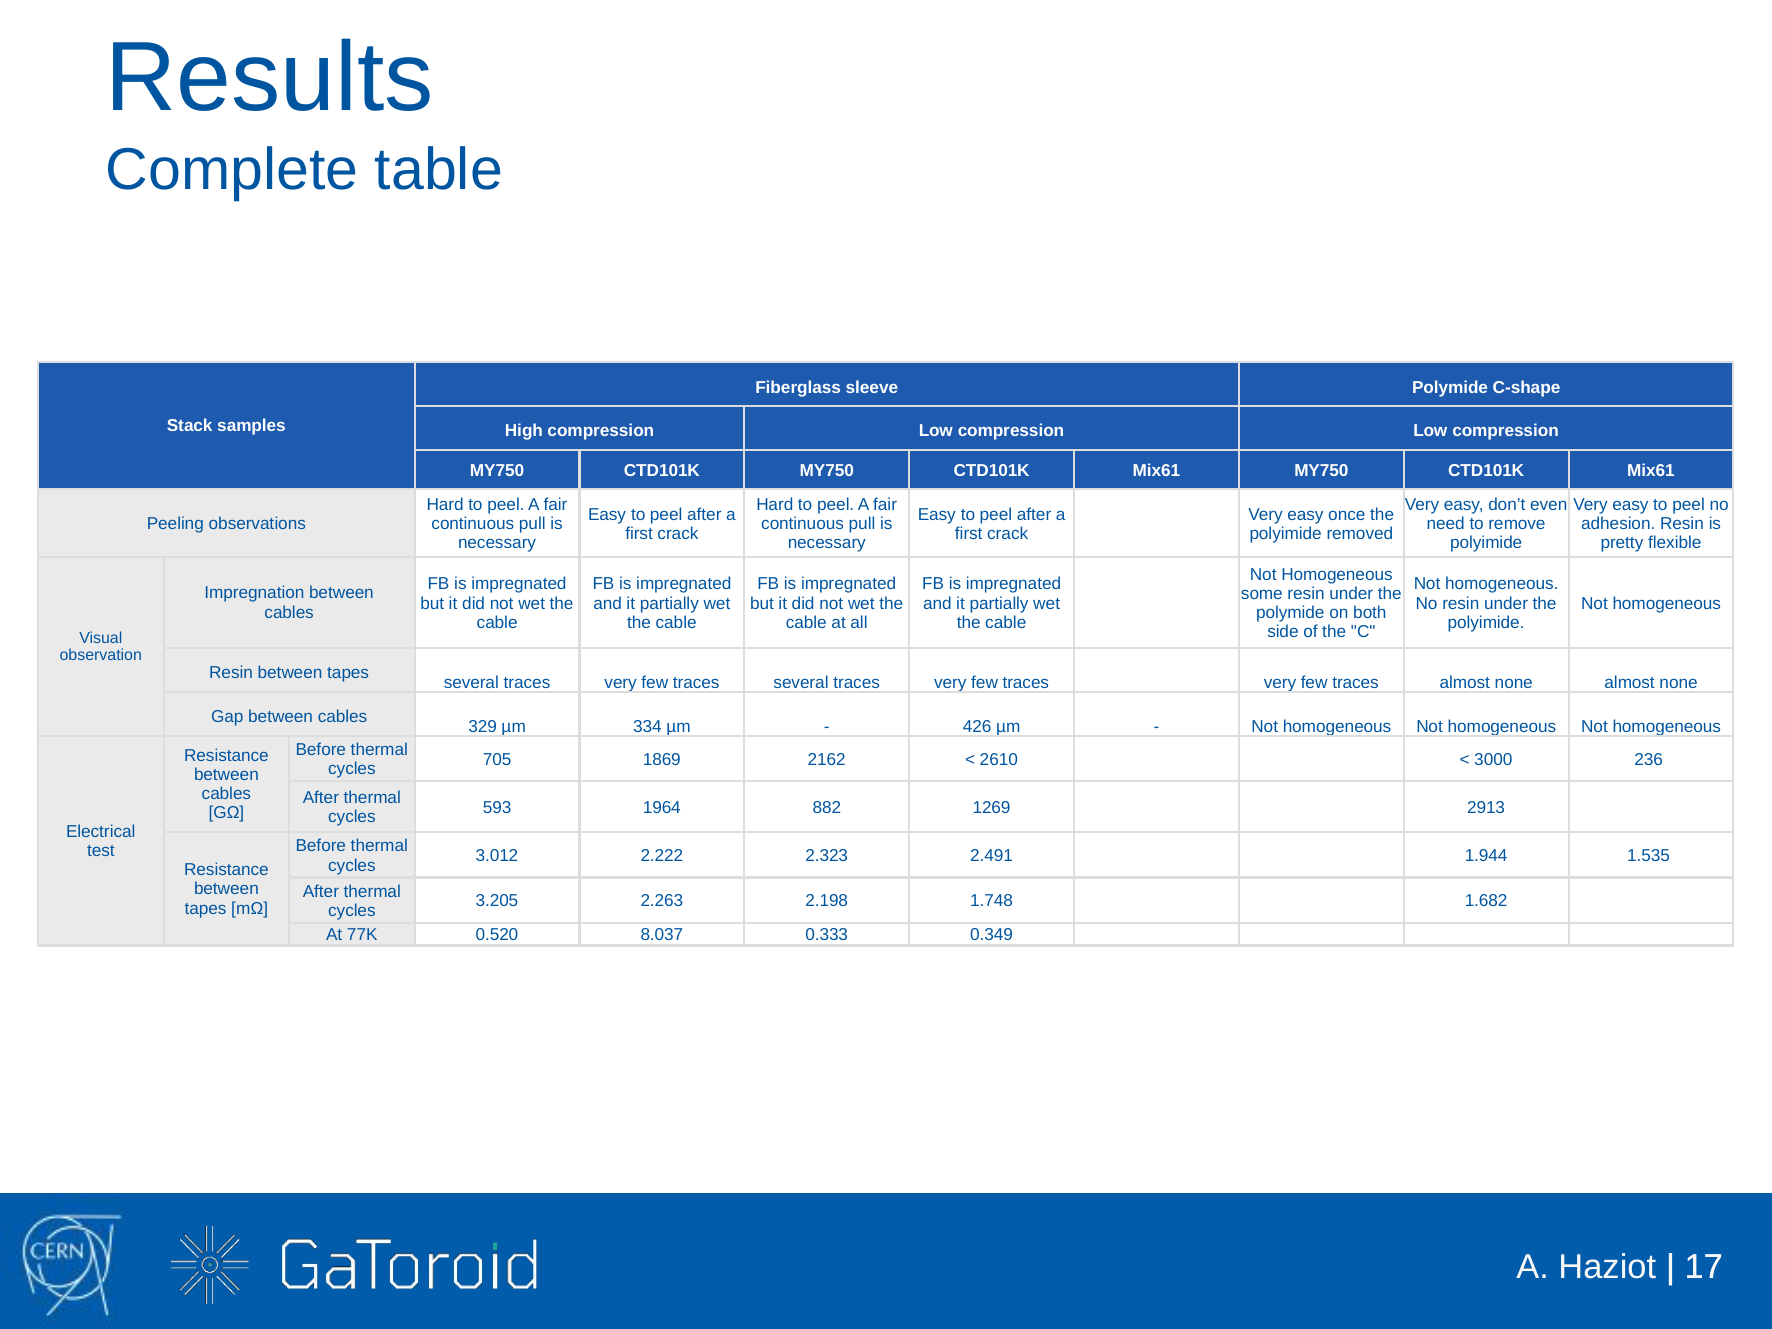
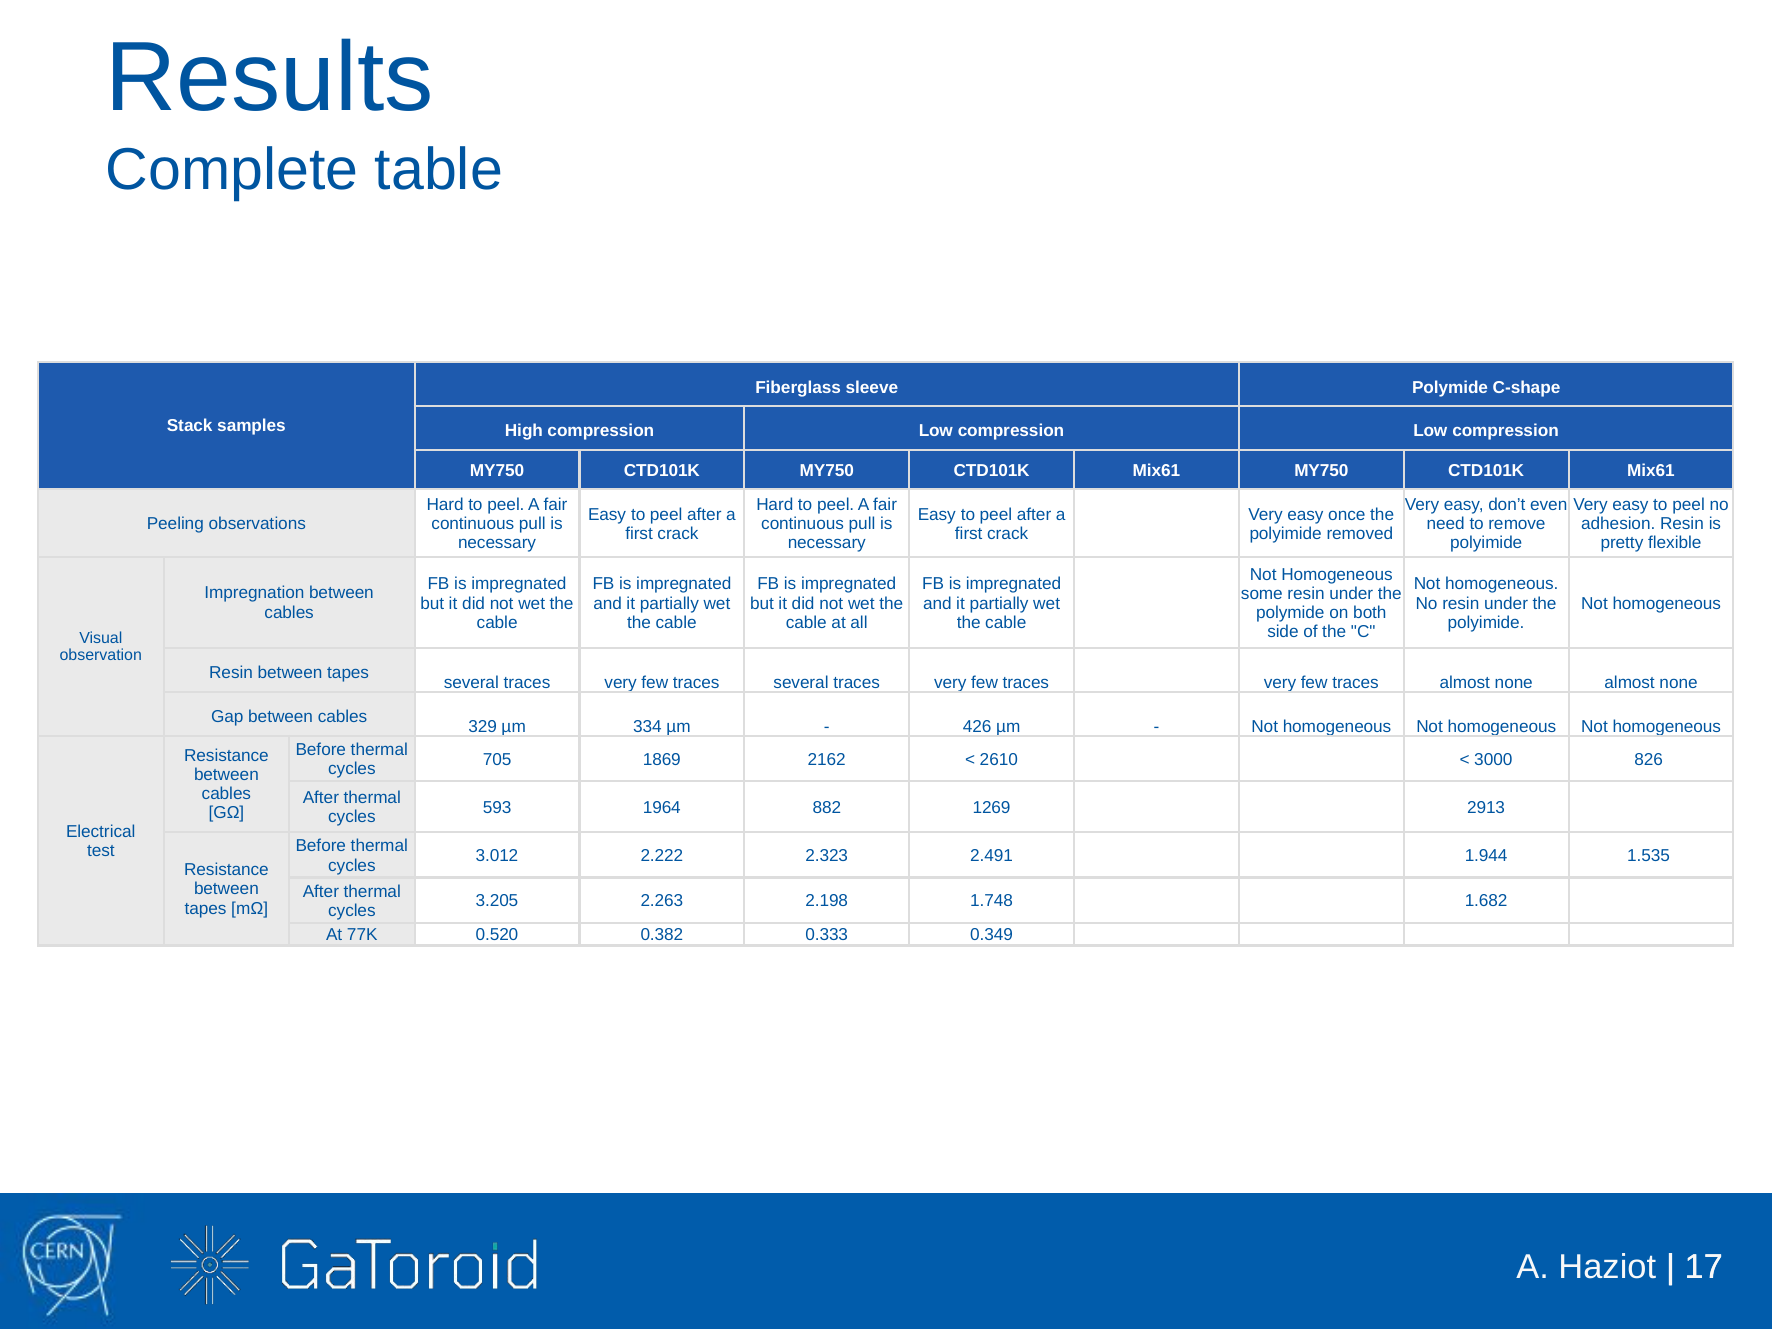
236: 236 -> 826 (1649, 759)
8.037: 8.037 -> 0.382 (662, 935)
